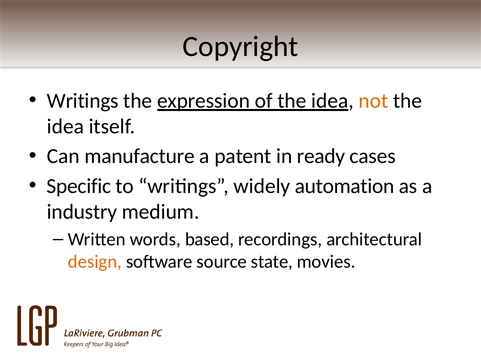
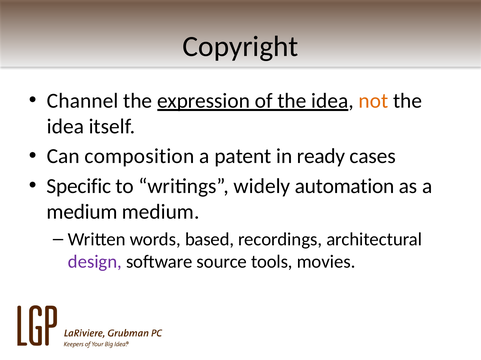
Writings: Writings -> Channel (83, 101)
manufacture: manufacture -> composition (139, 157)
industry: industry -> medium (82, 212)
design colour: orange -> purple (95, 262)
state: state -> tools (272, 262)
